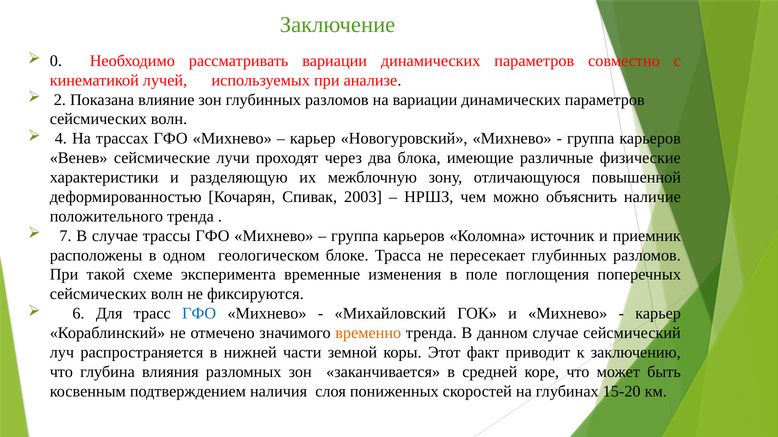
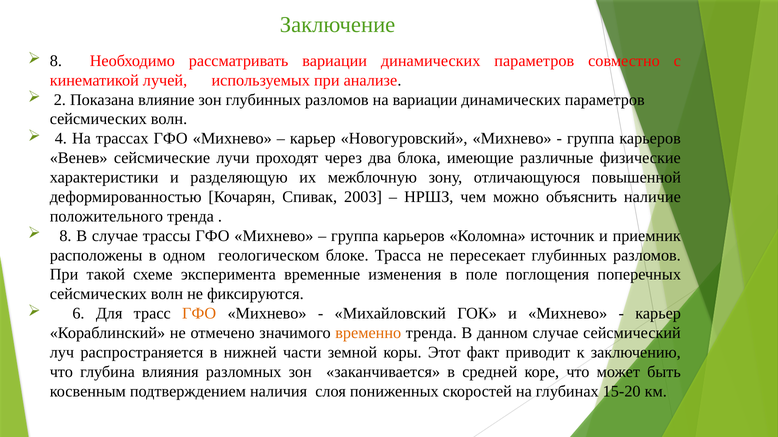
0: 0 -> 8 (56, 61)
7: 7 -> 8 (65, 236)
ГФО colour: blue -> orange (199, 314)
